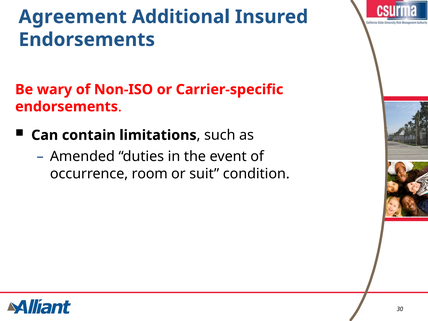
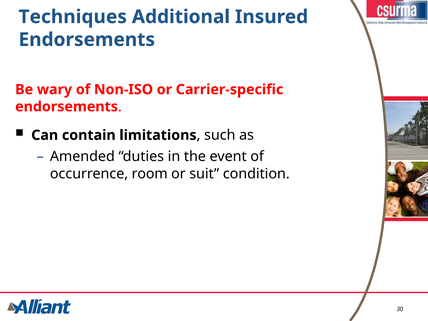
Agreement: Agreement -> Techniques (73, 17)
